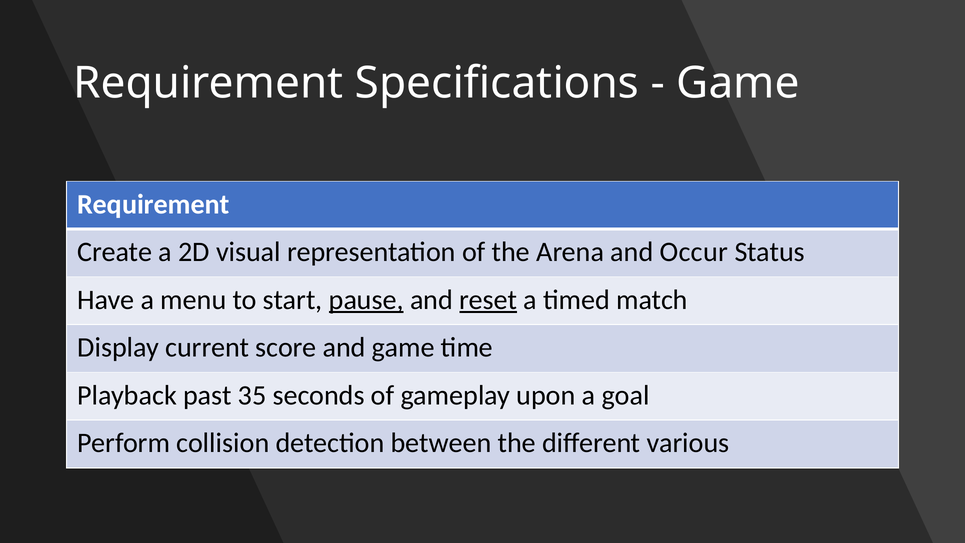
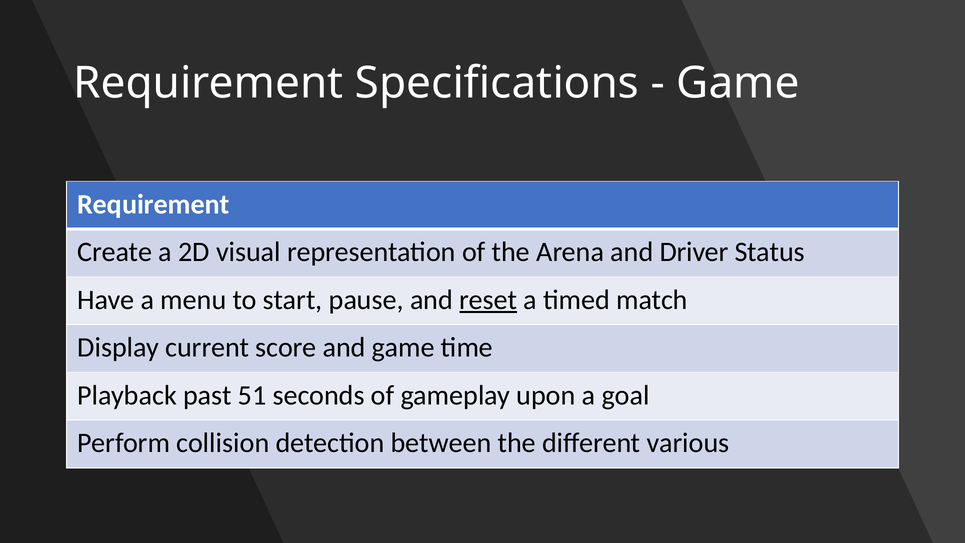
Occur: Occur -> Driver (694, 252)
pause underline: present -> none (366, 300)
35: 35 -> 51 (252, 395)
